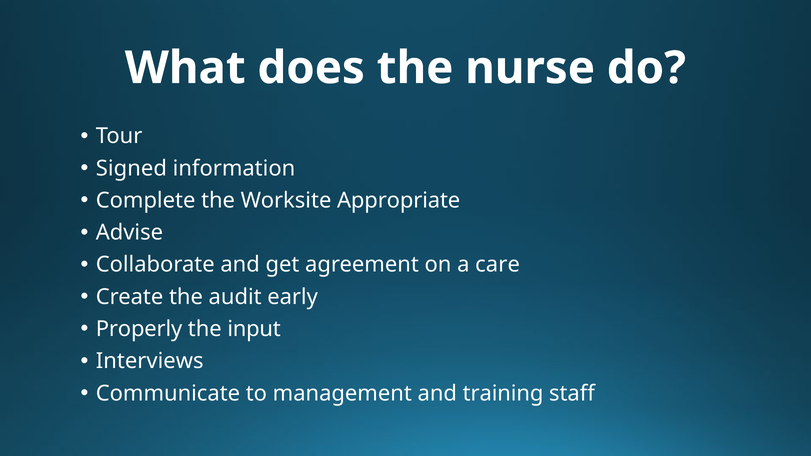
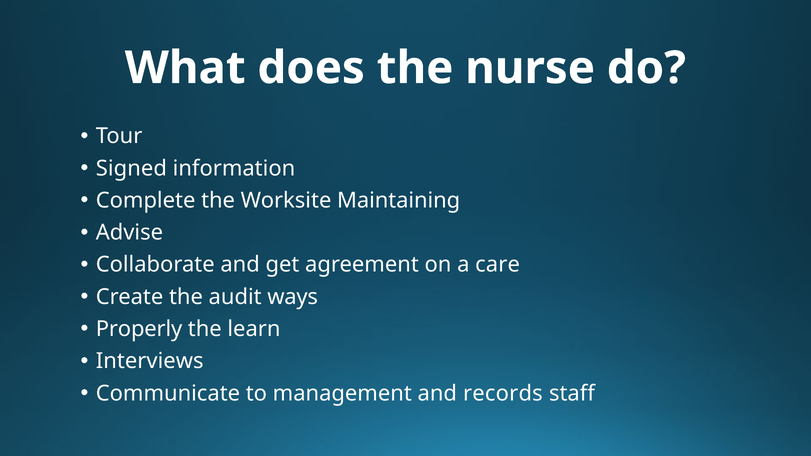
Appropriate: Appropriate -> Maintaining (399, 201)
early: early -> ways (293, 297)
input: input -> learn (254, 329)
training: training -> records (503, 393)
